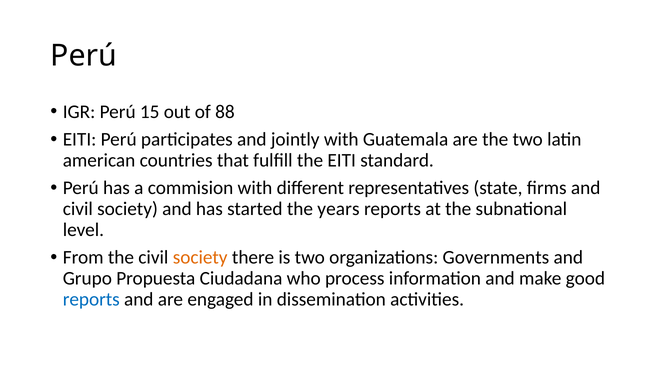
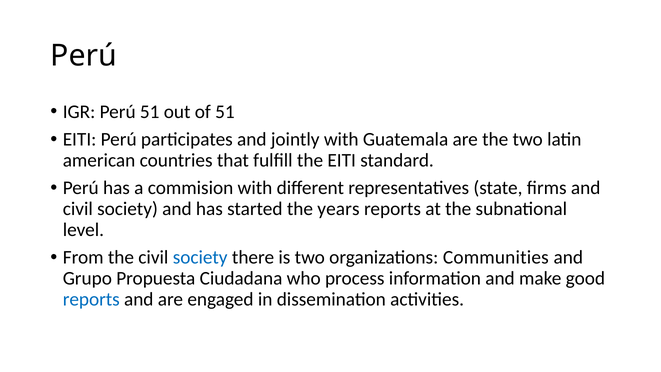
Perú 15: 15 -> 51 (150, 112)
of 88: 88 -> 51 (225, 112)
society colour: orange -> blue (200, 257)
Governments: Governments -> Communities (496, 257)
